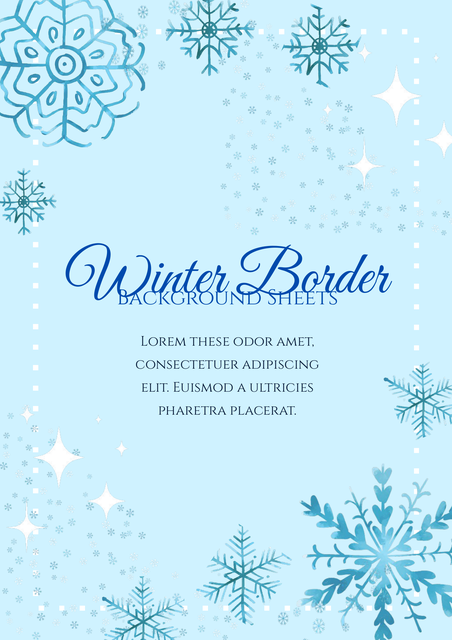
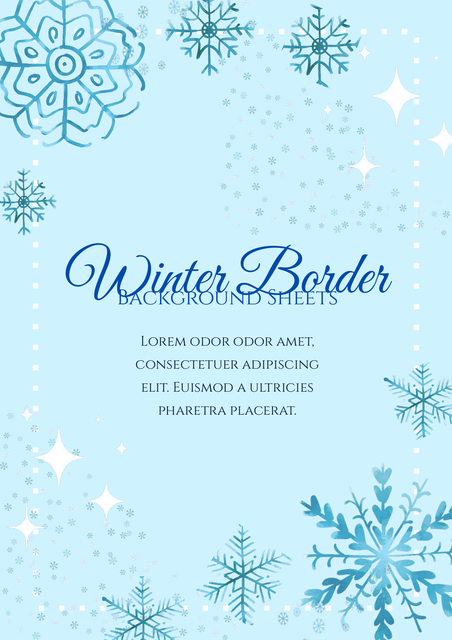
Lorem these: these -> odor (210, 341)
